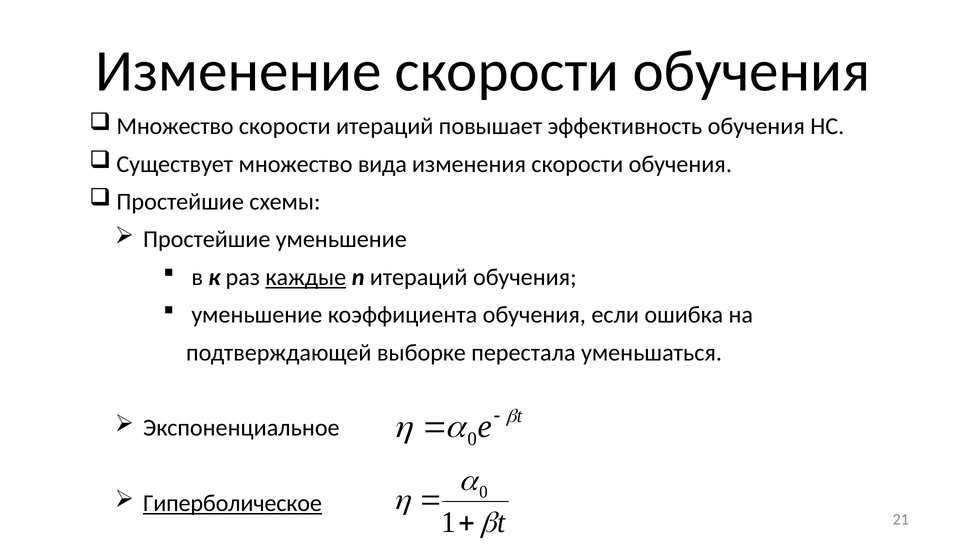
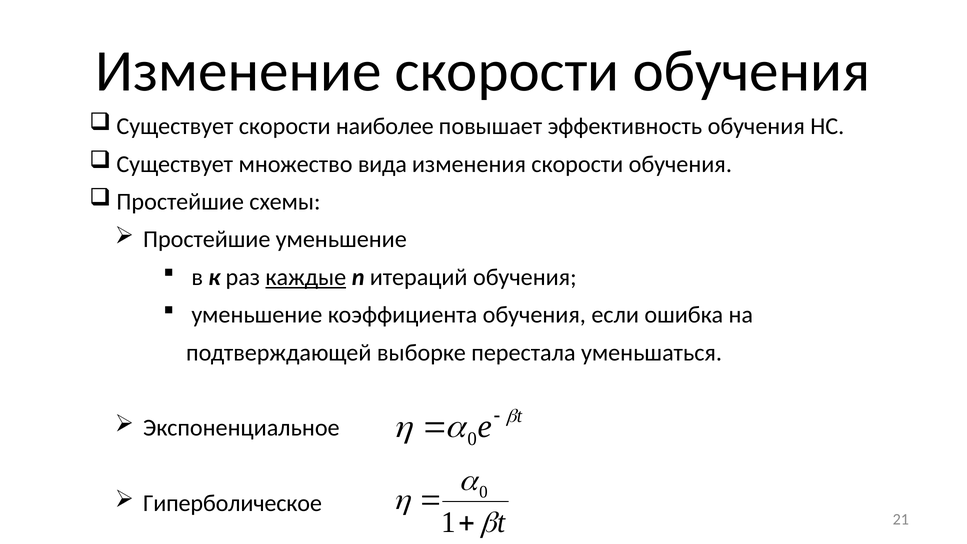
Множество: Множество -> Существует (175, 126)
скорости итераций: итераций -> наиболее (385, 126)
Гиперболическое underline: present -> none (233, 503)
